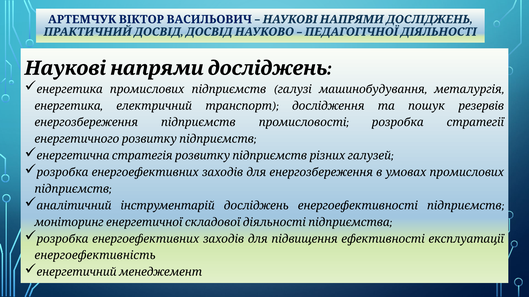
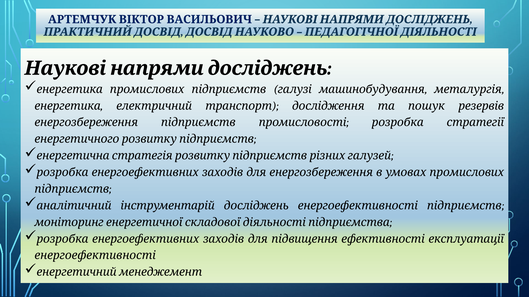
енергоефективність: енергоефективність -> енергоефективності (95, 256)
